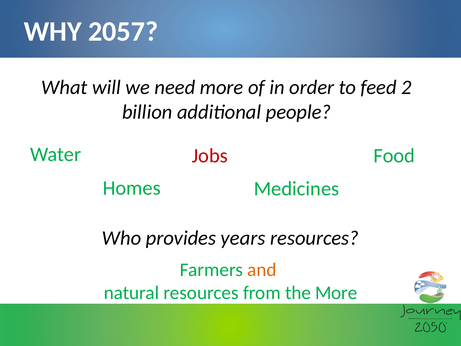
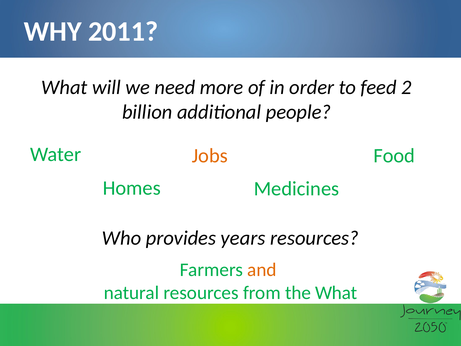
2057: 2057 -> 2011 (123, 31)
Jobs colour: red -> orange (210, 156)
the More: More -> What (336, 293)
